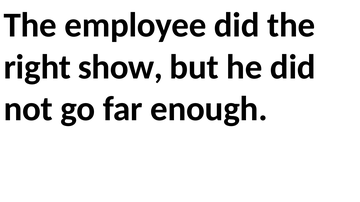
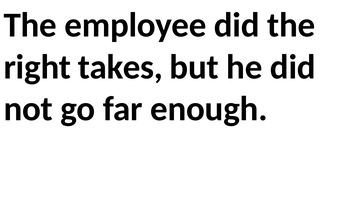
show: show -> takes (120, 67)
